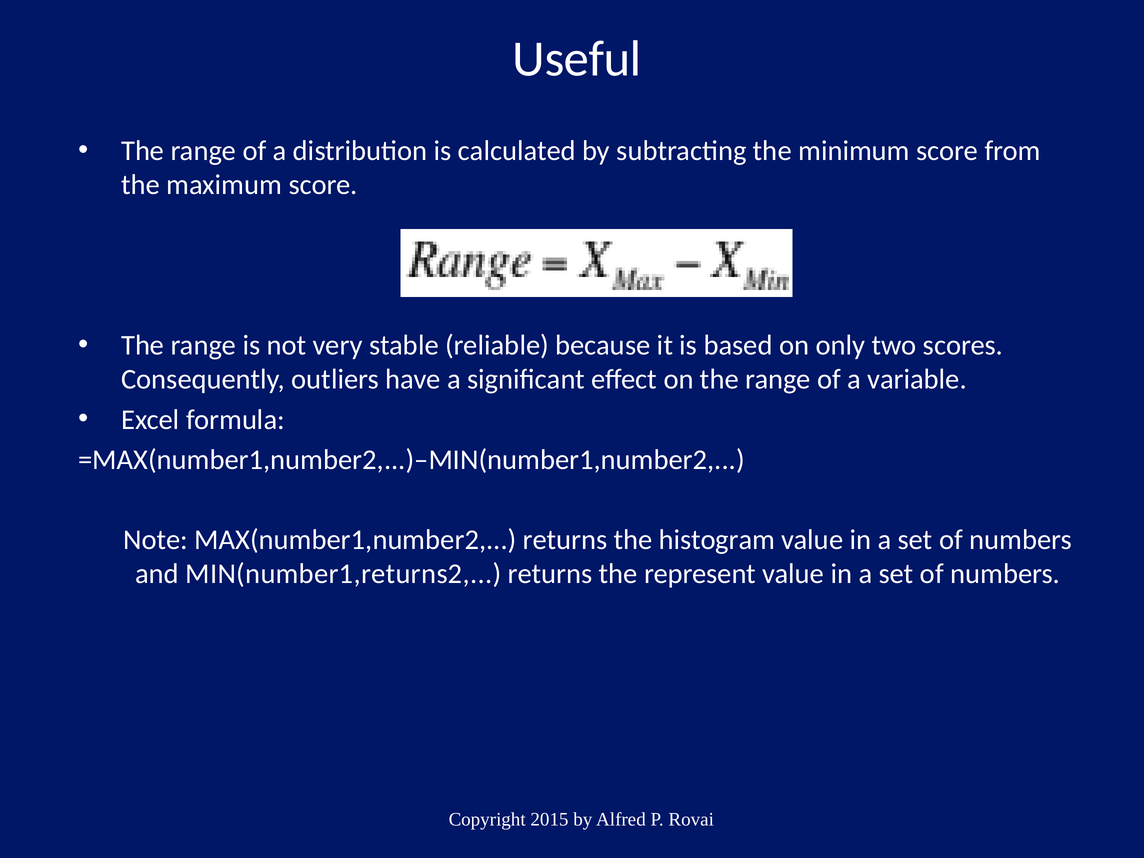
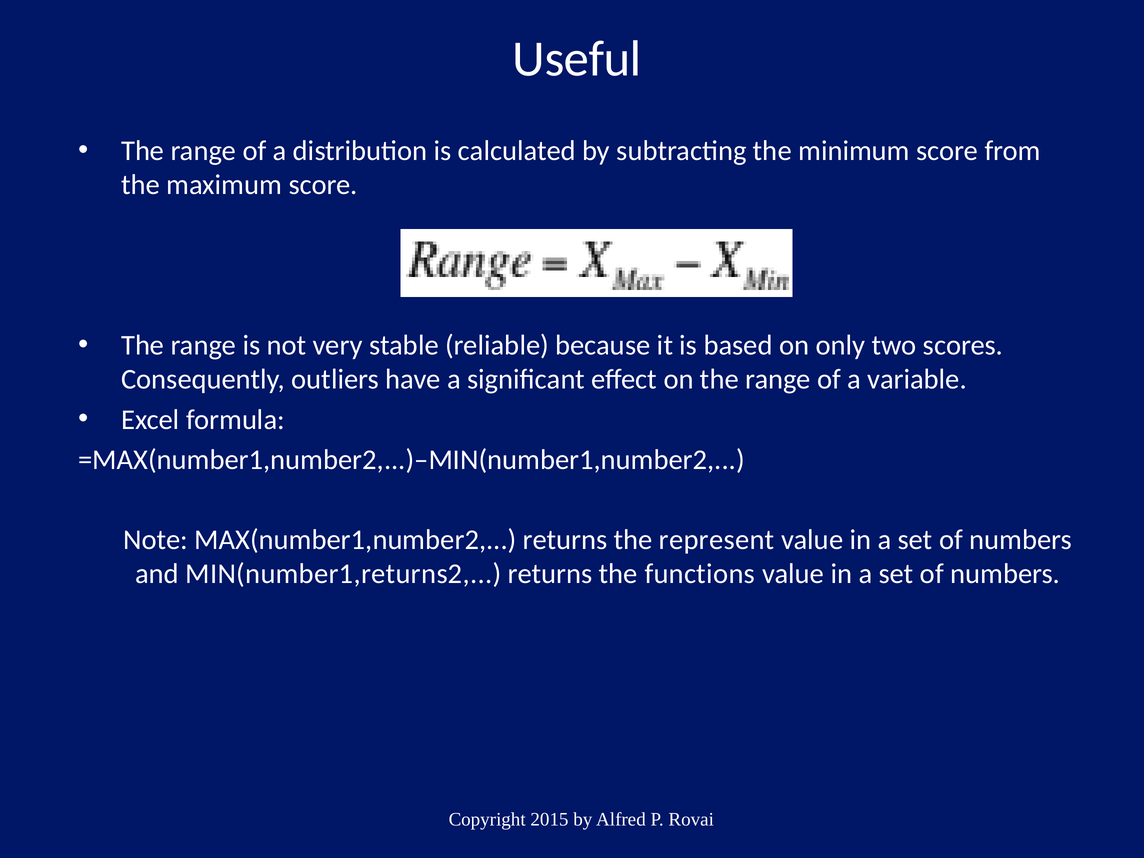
histogram: histogram -> represent (717, 540)
represent: represent -> functions (700, 574)
